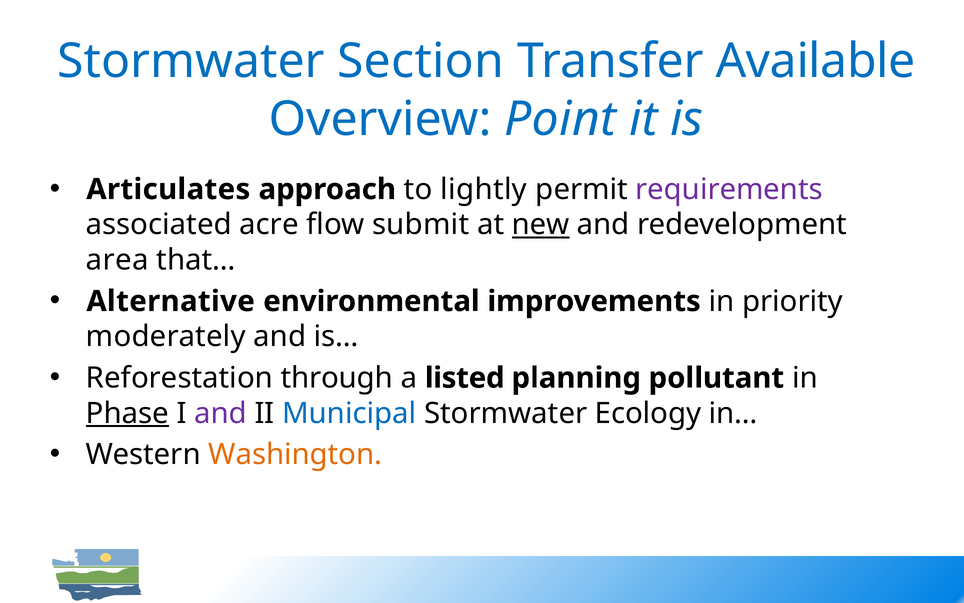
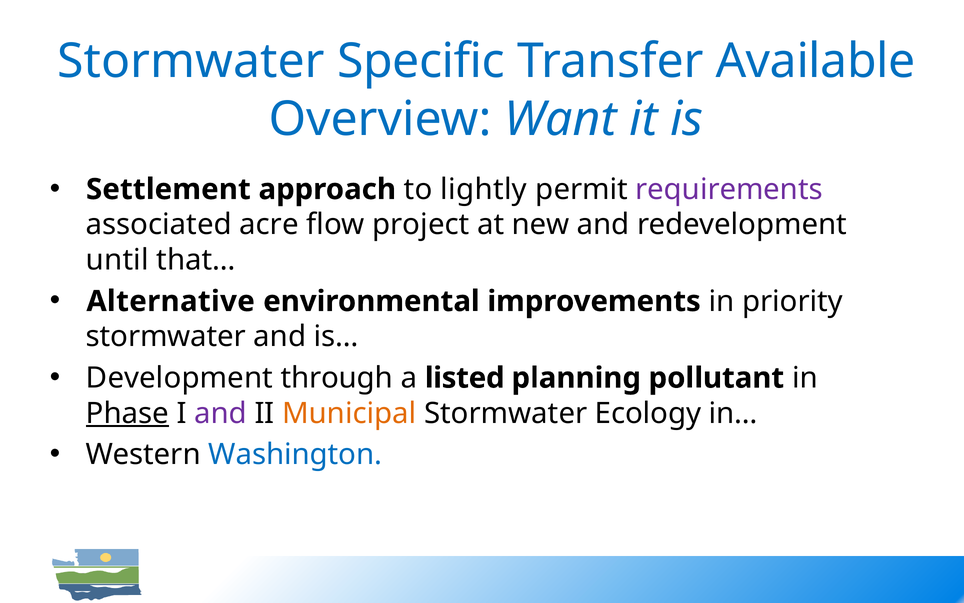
Section: Section -> Specific (421, 61)
Point: Point -> Want (560, 119)
Articulates: Articulates -> Settlement (168, 189)
submit: submit -> project (421, 225)
new underline: present -> none (541, 225)
area: area -> until (117, 260)
moderately: moderately -> stormwater (166, 336)
Reforestation: Reforestation -> Development (179, 378)
Municipal colour: blue -> orange (349, 413)
Washington colour: orange -> blue (295, 454)
